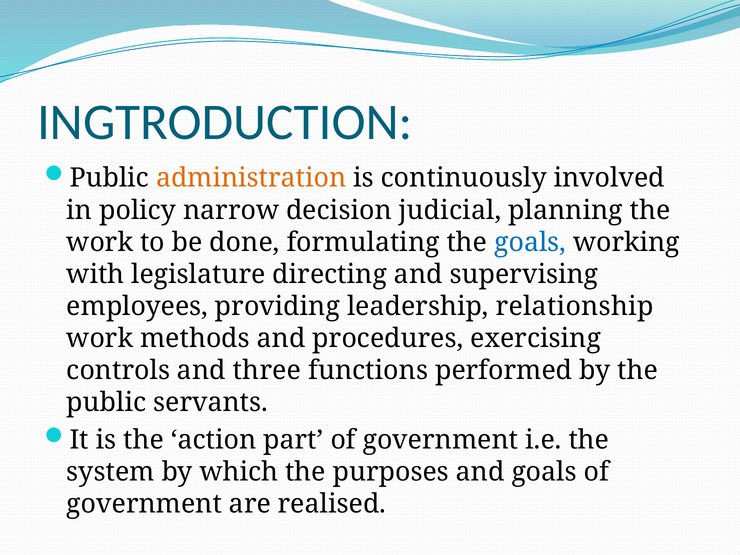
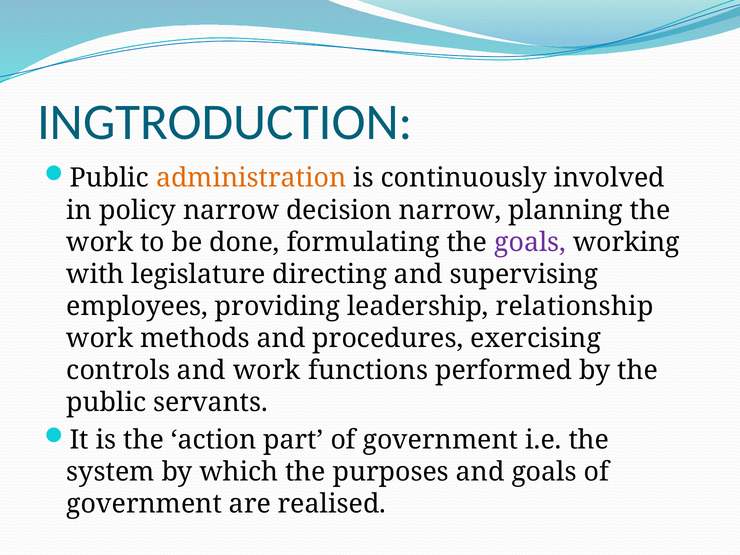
decision judicial: judicial -> narrow (450, 210)
goals colour: blue -> purple (530, 242)
and three: three -> work (267, 370)
